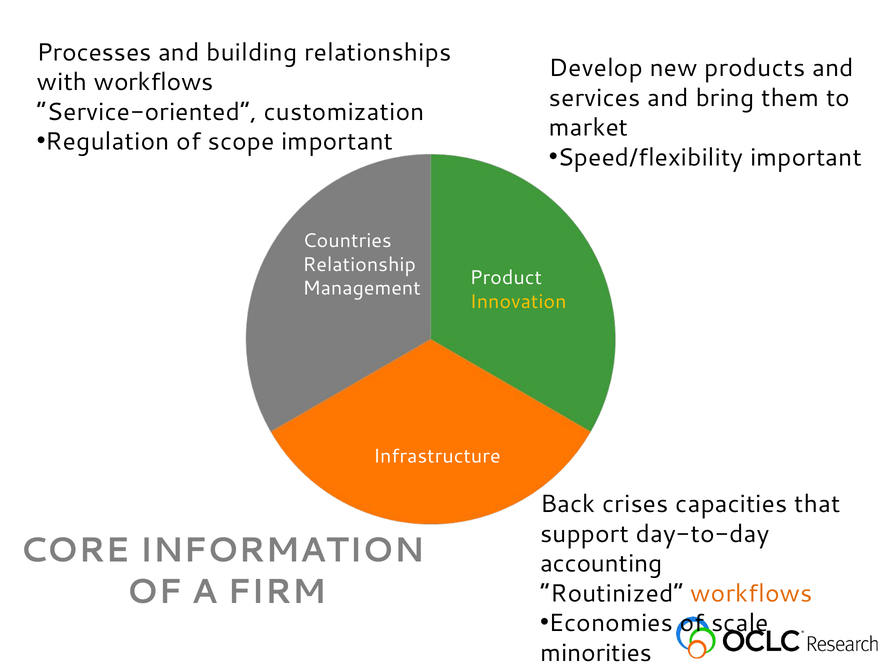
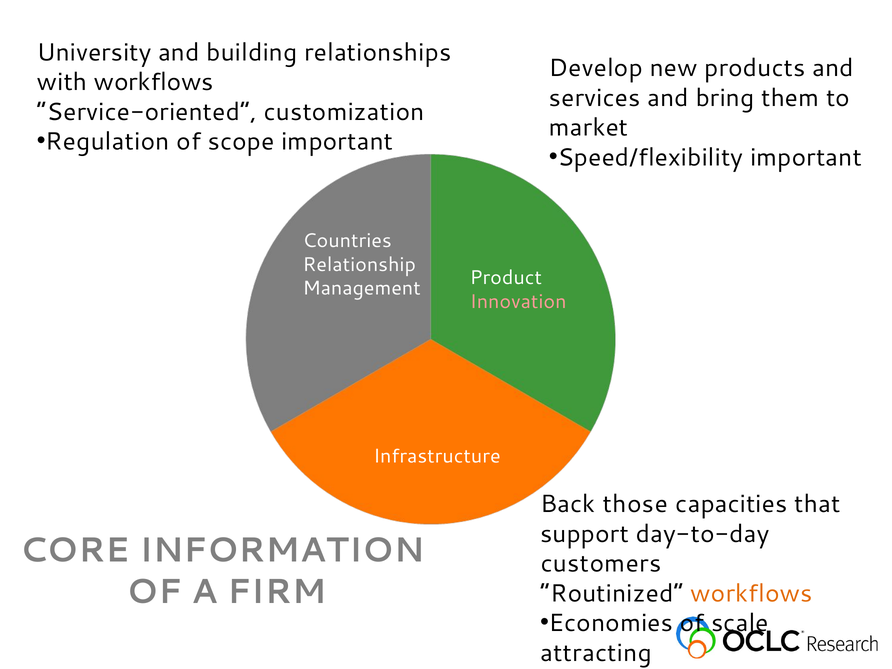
Processes: Processes -> University (94, 52)
Innovation colour: yellow -> pink (518, 302)
crises: crises -> those (635, 504)
accounting: accounting -> customers (601, 564)
minorities: minorities -> attracting (596, 653)
